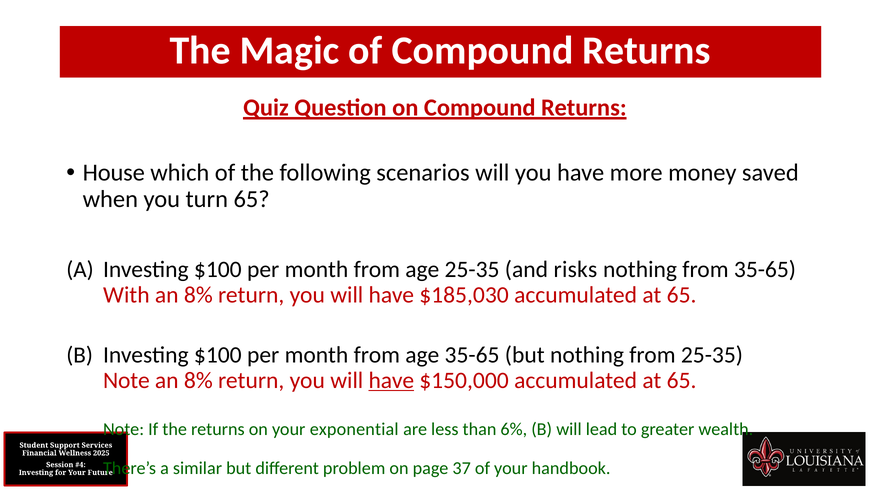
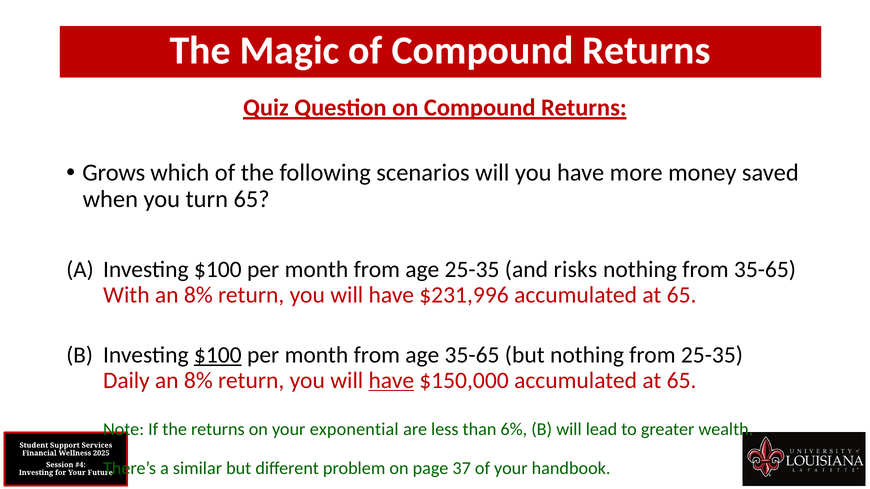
House: House -> Grows (114, 173)
$185,030: $185,030 -> $231,996 (464, 295)
$100 underline: none -> present (218, 355)
Note: Note -> Daily (126, 381)
